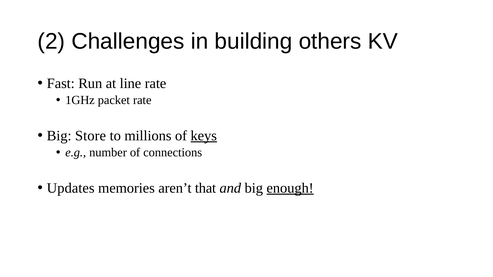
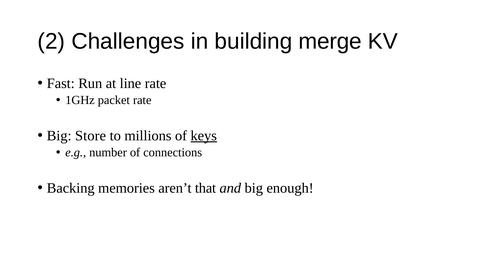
others: others -> merge (330, 41)
Updates: Updates -> Backing (71, 188)
enough underline: present -> none (290, 188)
